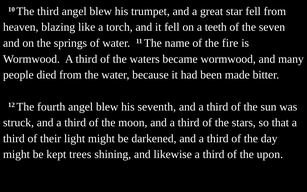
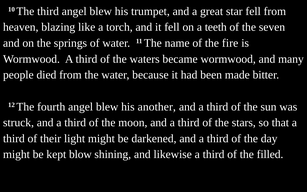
seventh: seventh -> another (157, 107)
trees: trees -> blow (80, 154)
upon: upon -> filled (270, 154)
